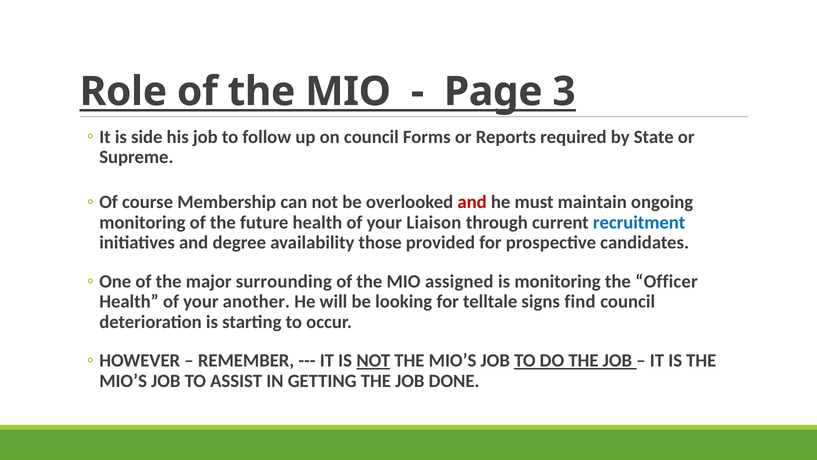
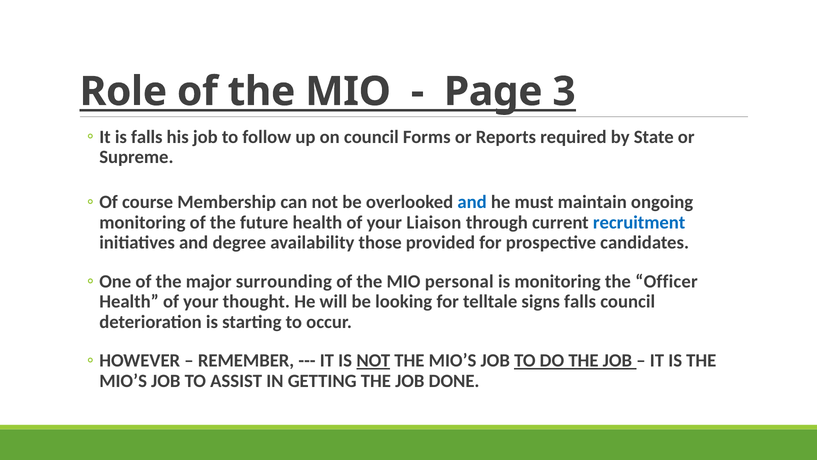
is side: side -> falls (147, 137)
and colour: red -> blue (472, 202)
assigned: assigned -> personal (459, 281)
another: another -> thought (256, 301)
signs find: find -> falls (580, 301)
